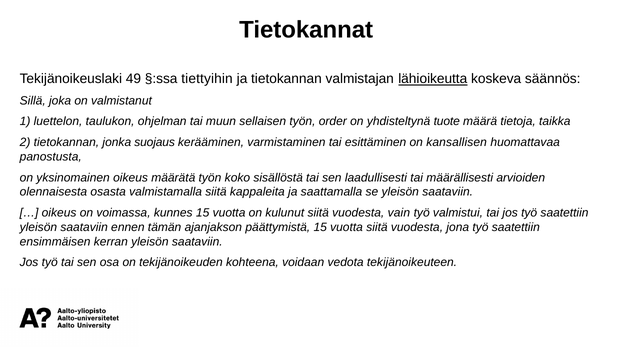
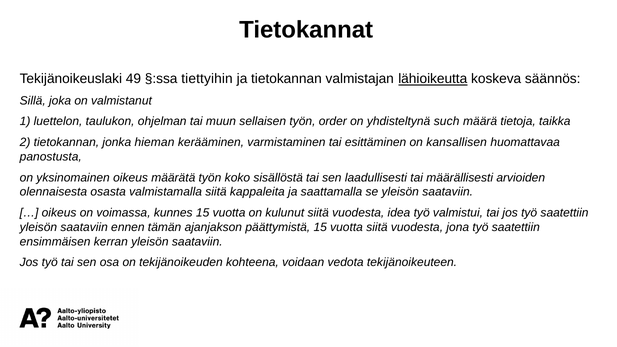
tuote: tuote -> such (447, 122)
suojaus: suojaus -> hieman (154, 142)
vain: vain -> idea (399, 213)
